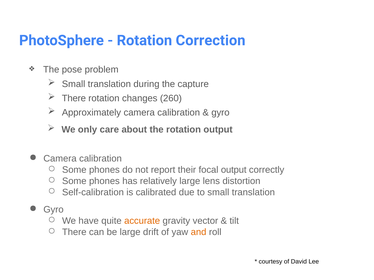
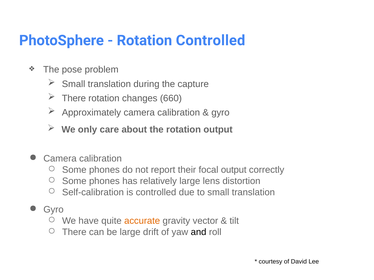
Rotation Correction: Correction -> Controlled (211, 40)
260: 260 -> 660 (171, 98)
is calibrated: calibrated -> controlled (156, 193)
and colour: orange -> black (199, 232)
